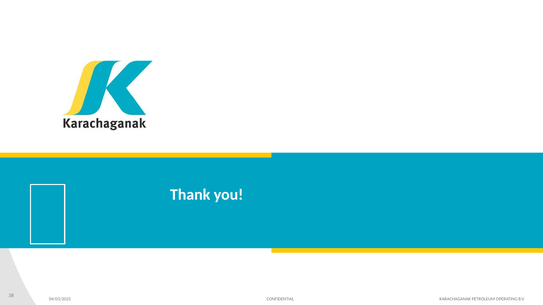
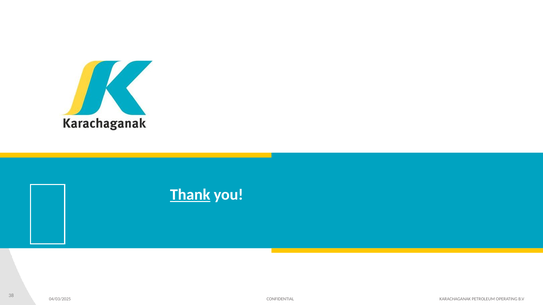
Thank underline: none -> present (190, 195)
